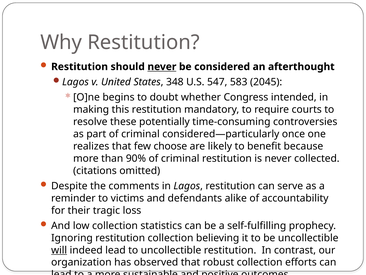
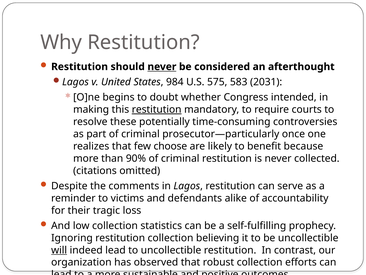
348: 348 -> 984 (175, 82)
547: 547 -> 575 (217, 82)
2045: 2045 -> 2031 (266, 82)
restitution underline: none -> present (157, 109)
considered—particularly: considered—particularly -> prosecutor—particularly (221, 134)
